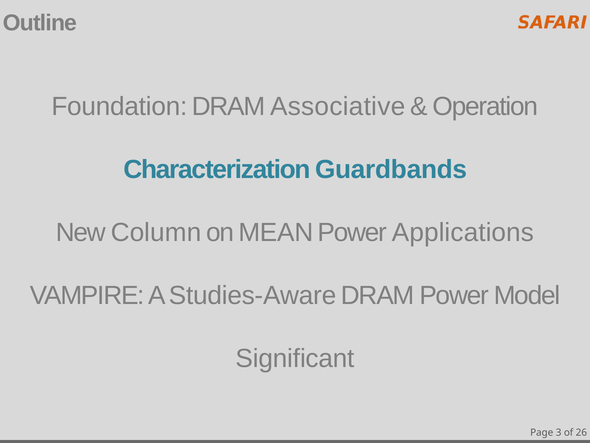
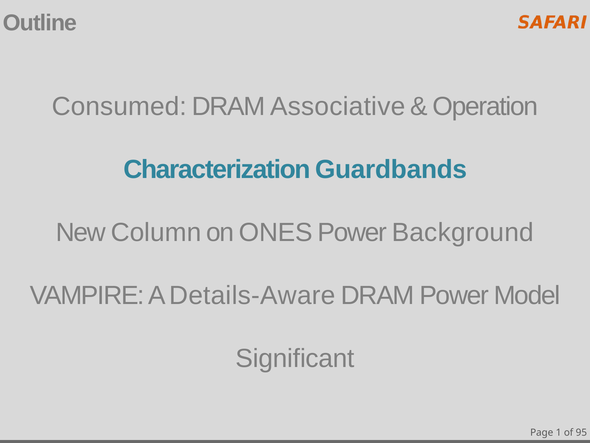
Foundation: Foundation -> Consumed (119, 106)
MEAN: MEAN -> ONES (276, 232)
Applications: Applications -> Background (463, 232)
Studies-Aware: Studies-Aware -> Details-Aware (252, 295)
3: 3 -> 1 (559, 432)
26: 26 -> 95 (581, 432)
